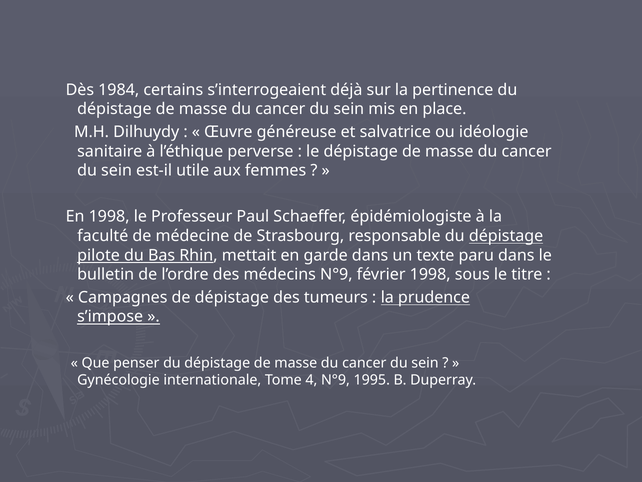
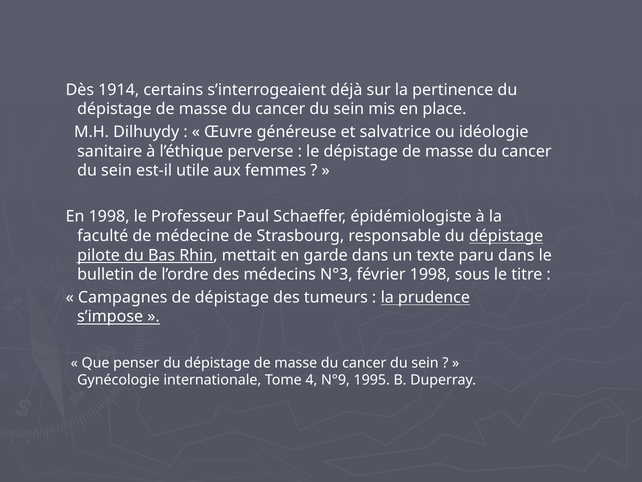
1984: 1984 -> 1914 (119, 90)
médecins N°9: N°9 -> N°3 (336, 274)
